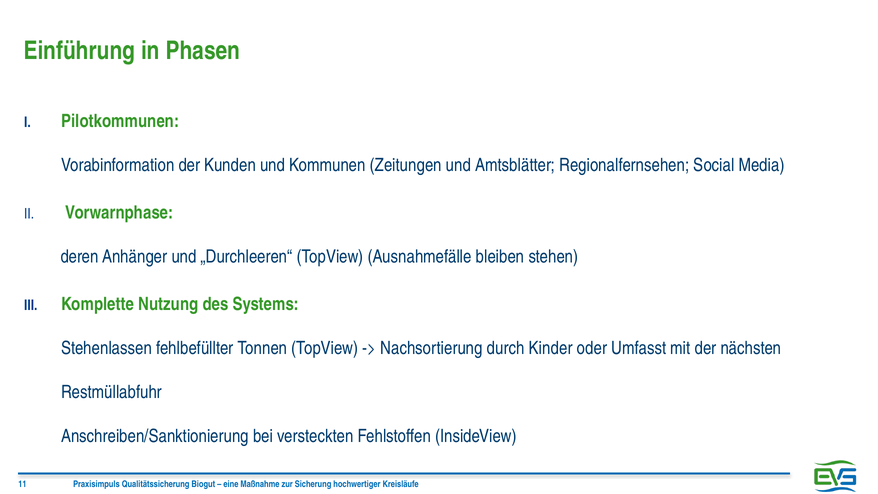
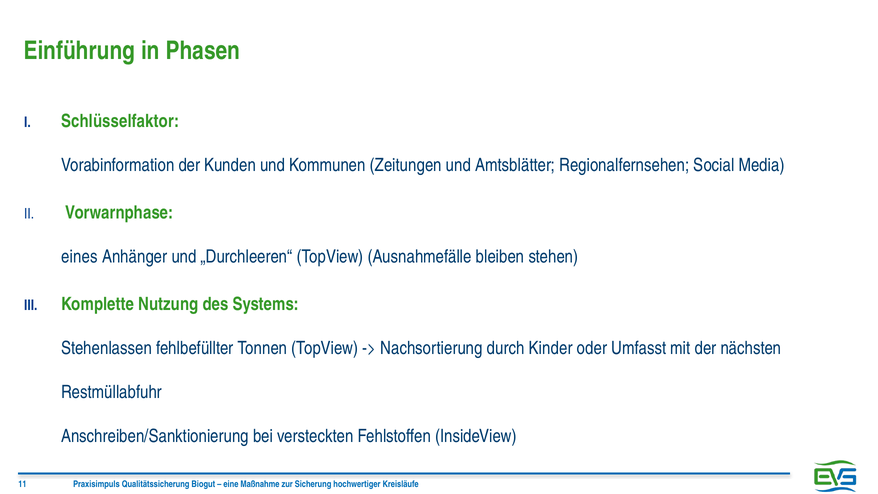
Pilotkommunen: Pilotkommunen -> Schlüsselfaktor (120, 121)
deren: deren -> eines (79, 257)
